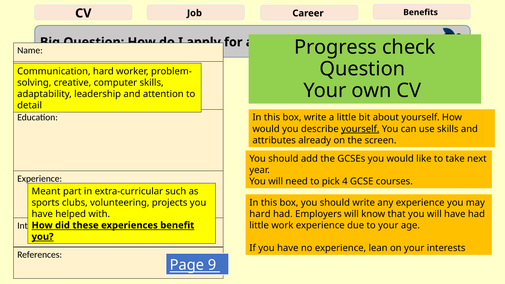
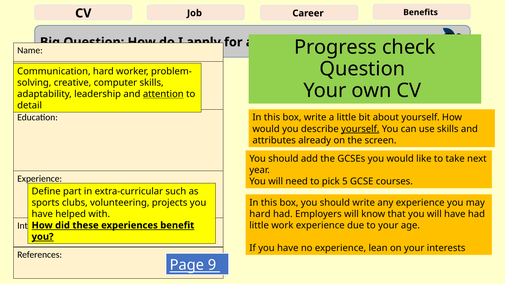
attention underline: none -> present (163, 94)
4: 4 -> 5 (345, 181)
Meant: Meant -> Define (46, 191)
